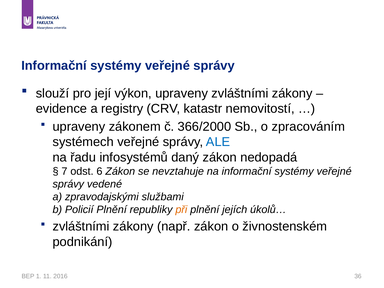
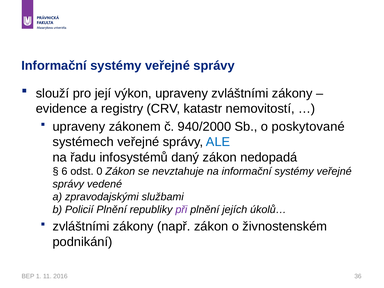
366/2000: 366/2000 -> 940/2000 (204, 127)
zpracováním: zpracováním -> poskytované (308, 127)
7: 7 -> 6 (64, 171)
6: 6 -> 0 (99, 171)
při colour: orange -> purple (181, 210)
